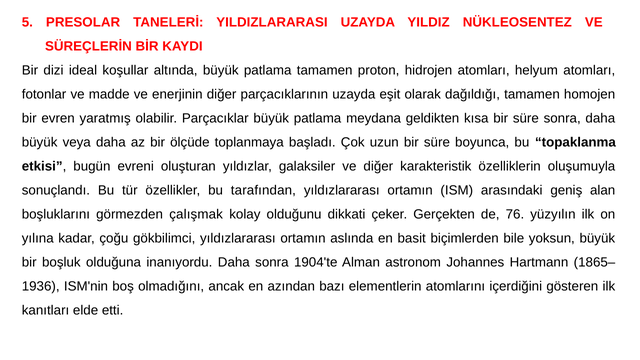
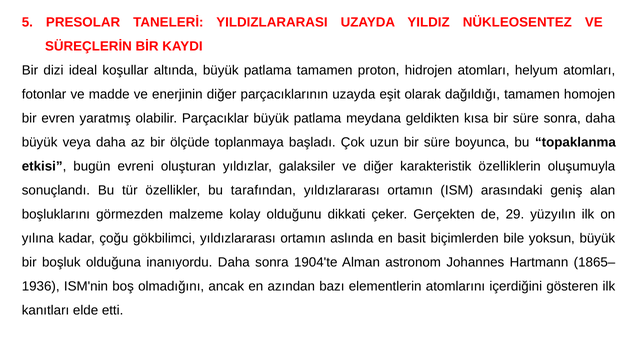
çalışmak: çalışmak -> malzeme (196, 214)
76: 76 -> 29 (515, 214)
